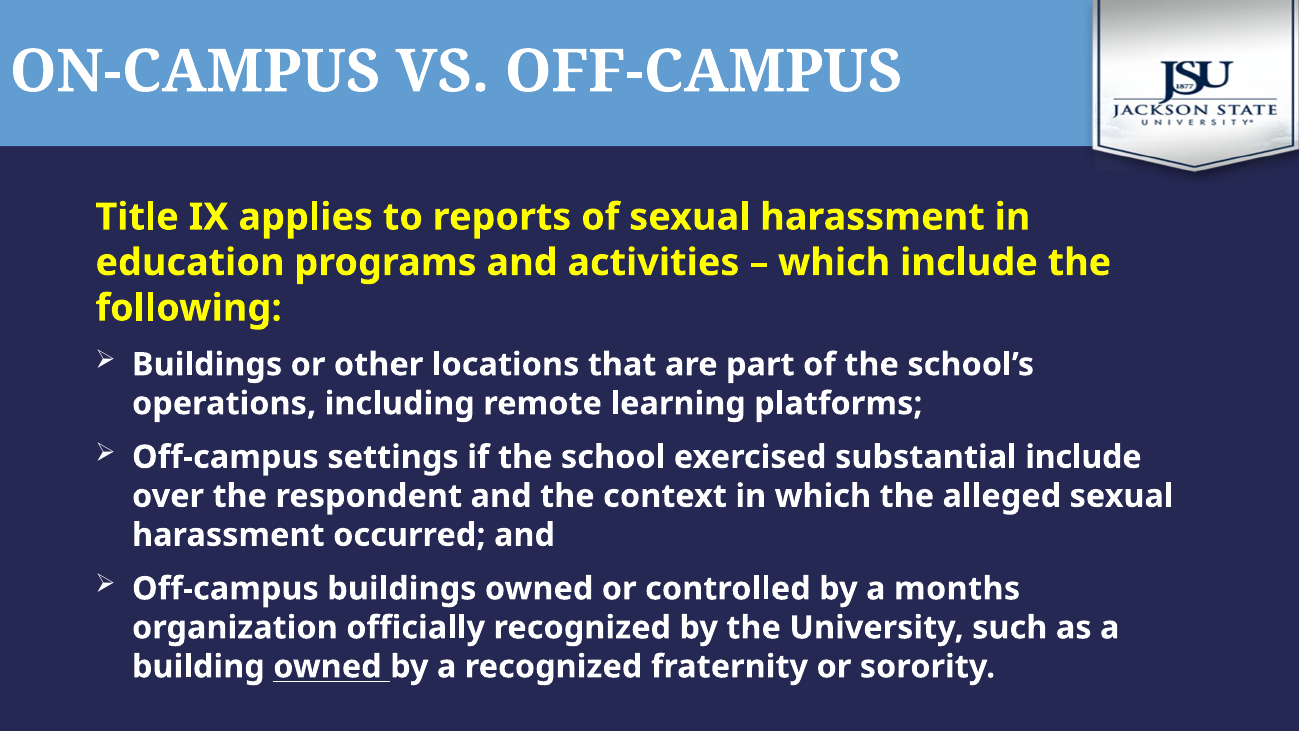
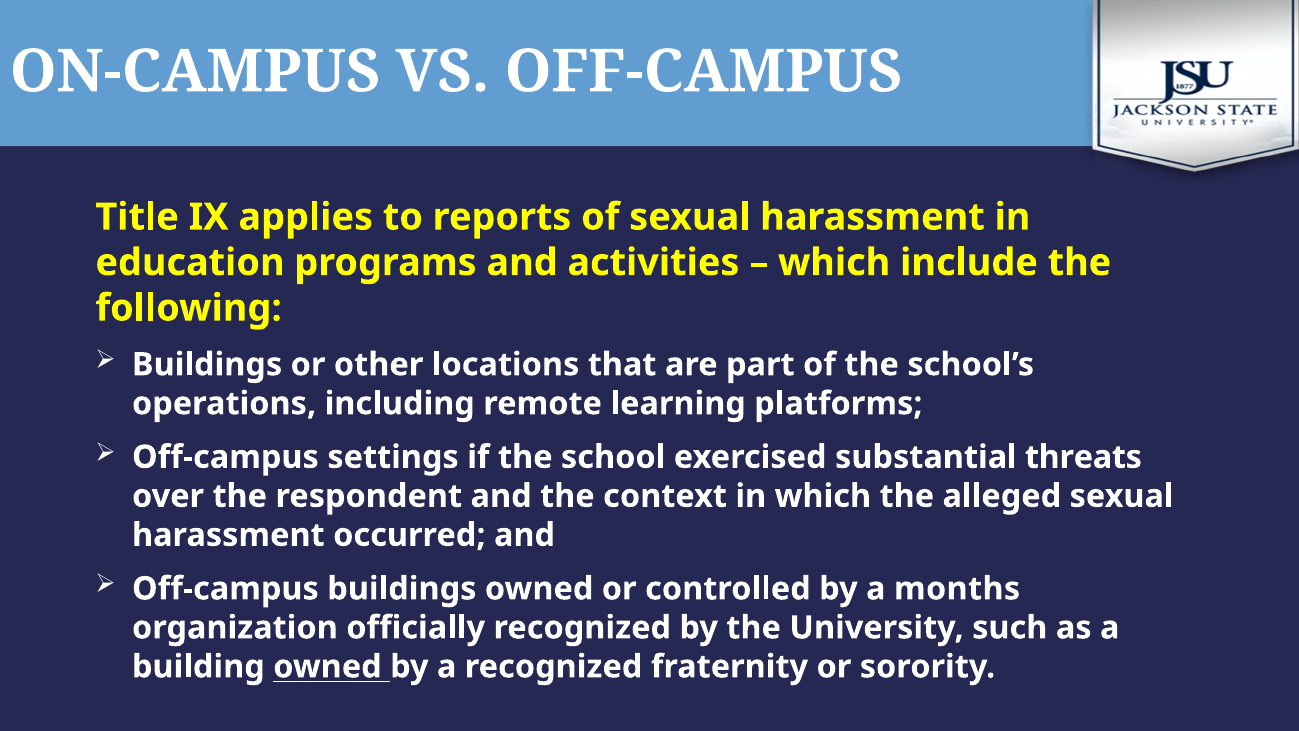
substantial include: include -> threats (1083, 457)
